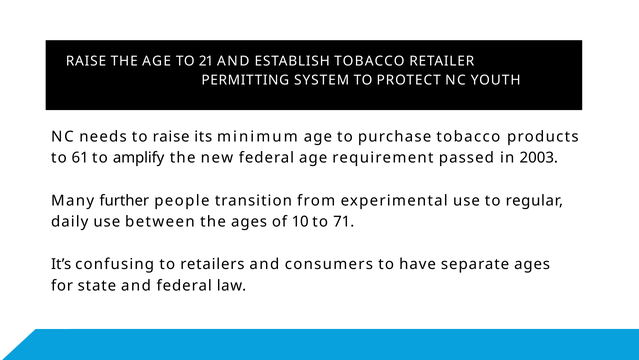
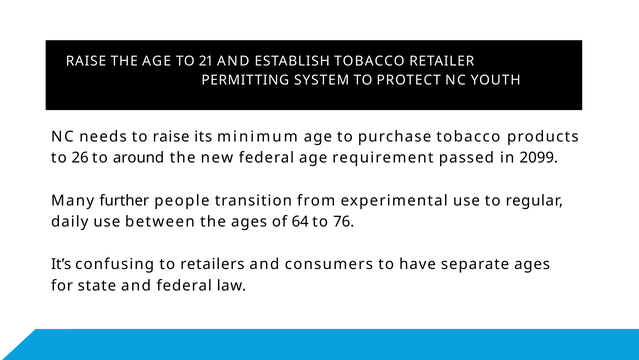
61: 61 -> 26 (80, 158)
amplify: amplify -> around (139, 158)
2003: 2003 -> 2099 (539, 158)
10: 10 -> 64 (300, 222)
71: 71 -> 76 (344, 222)
